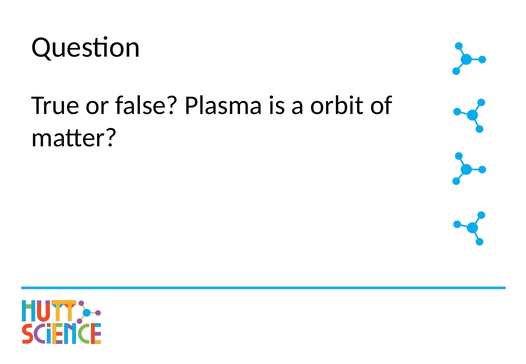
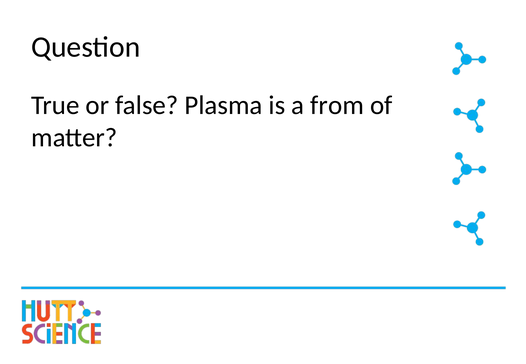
orbit: orbit -> from (337, 105)
